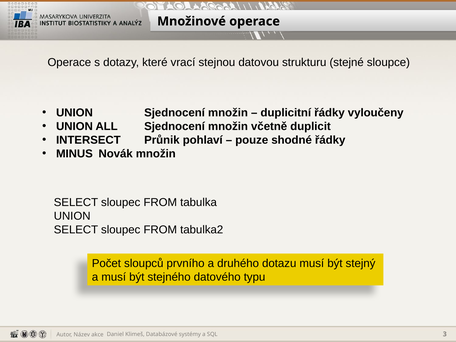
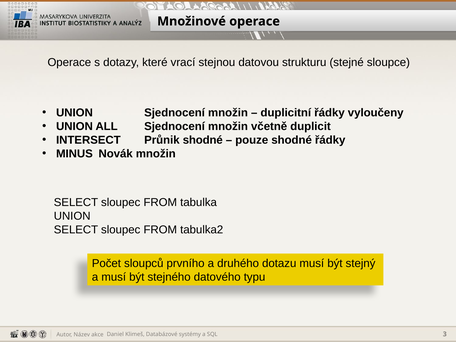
Průnik pohlaví: pohlaví -> shodné (203, 140)
